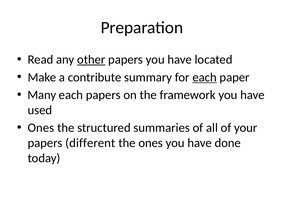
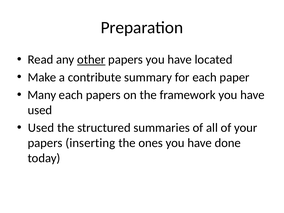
each underline: present -> none (205, 77)
Ones: Ones -> Used (41, 128)
different: different -> inserting (90, 143)
